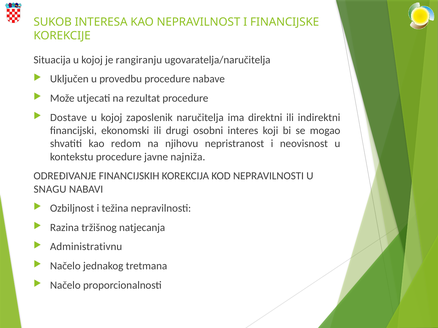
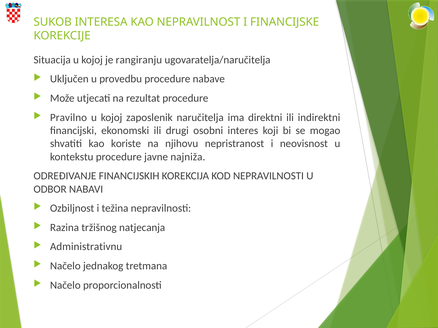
Dostave: Dostave -> Pravilno (69, 118)
redom: redom -> koriste (126, 144)
SNAGU: SNAGU -> ODBOR (50, 189)
